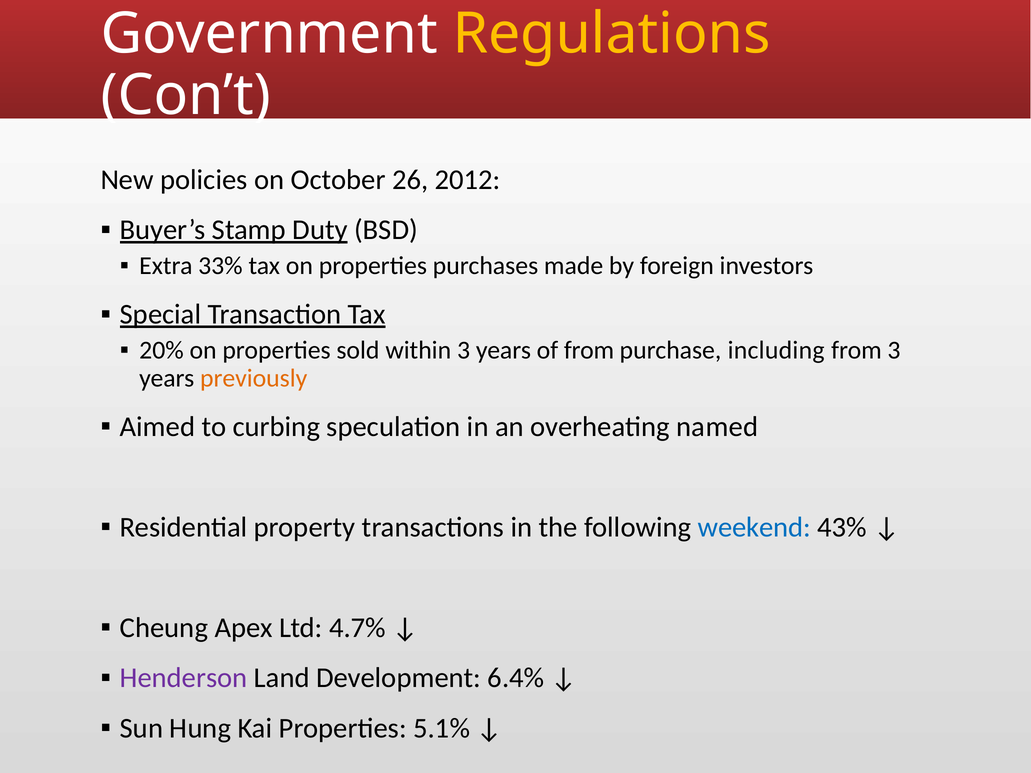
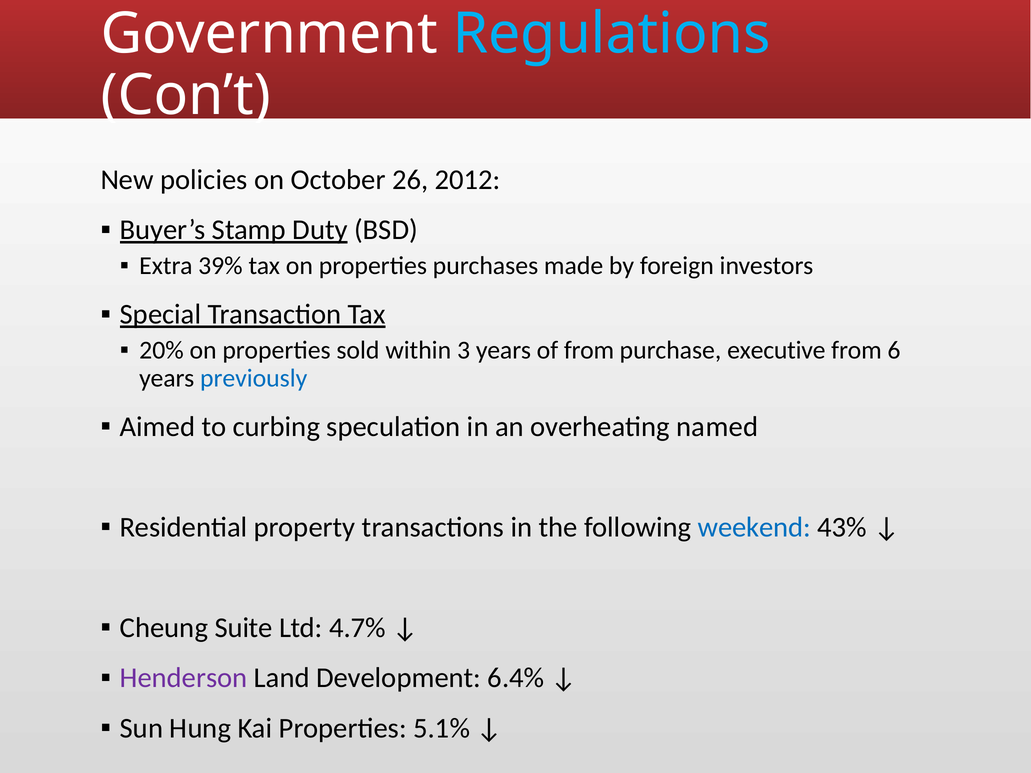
Regulations colour: yellow -> light blue (612, 34)
33%: 33% -> 39% (220, 266)
including: including -> executive (776, 350)
from 3: 3 -> 6 (894, 350)
previously colour: orange -> blue (254, 378)
Apex: Apex -> Suite (244, 628)
